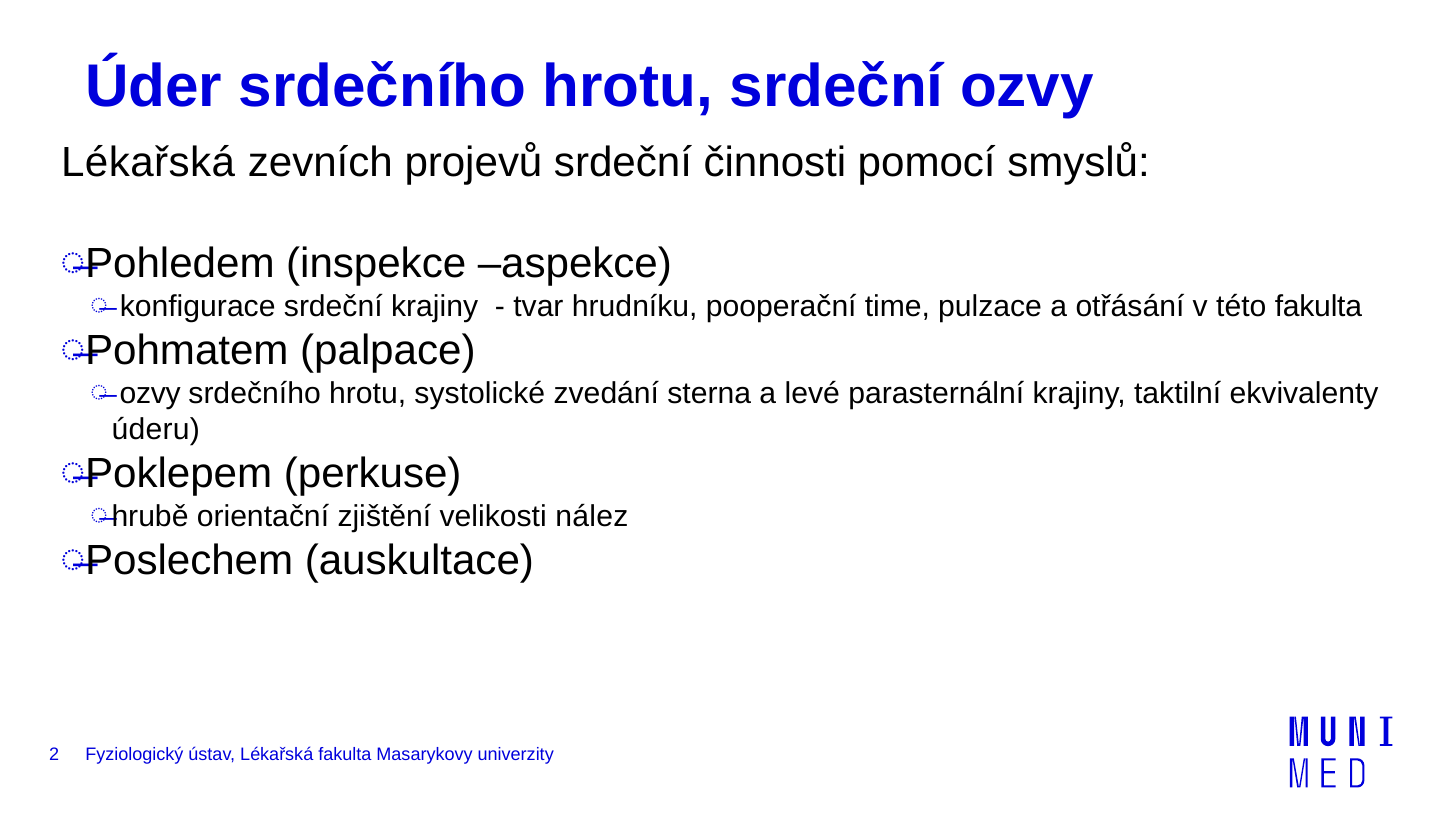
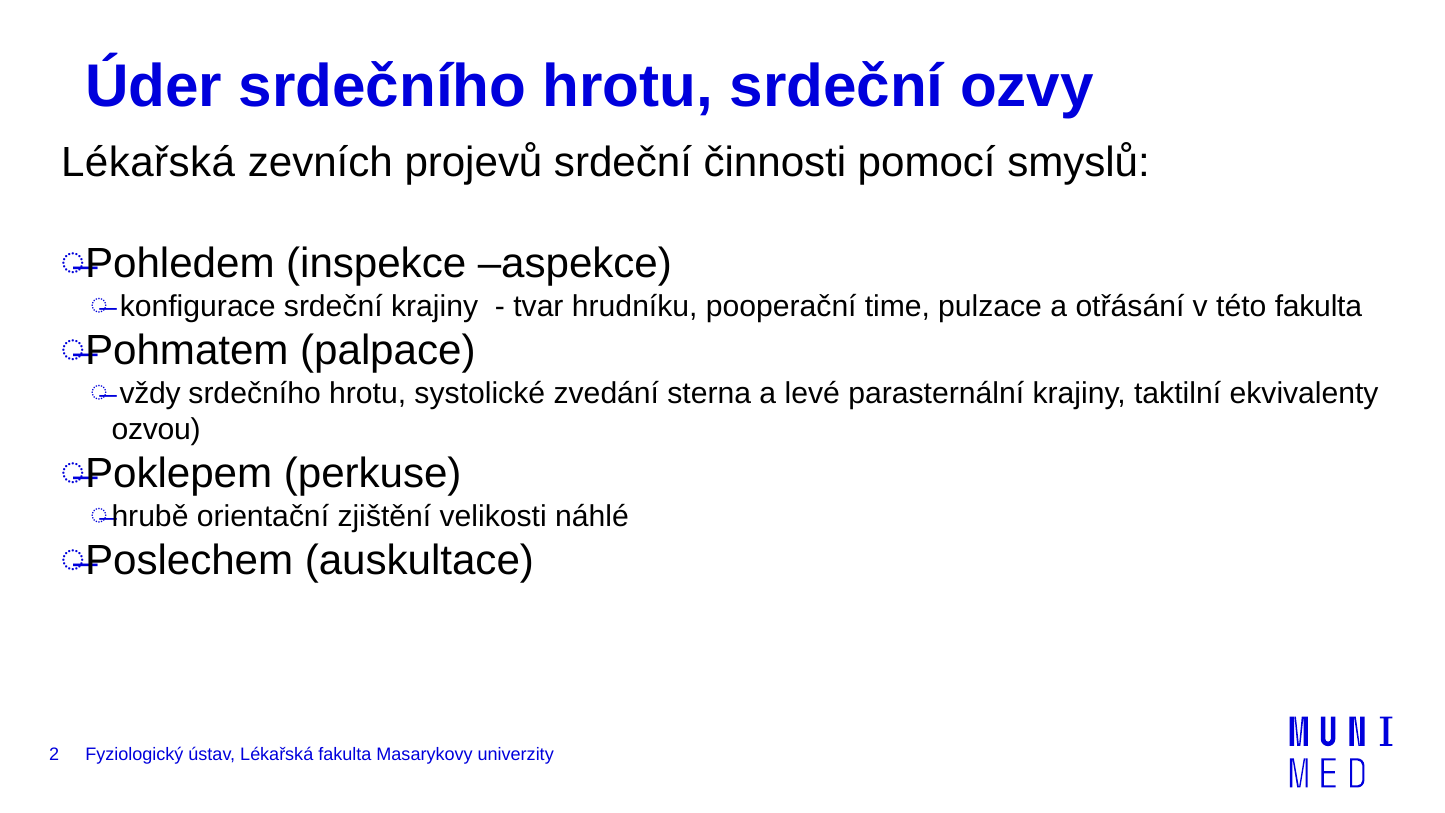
ozvy: ozvy -> vždy (150, 393)
úderu: úderu -> ozvou (156, 429)
nález: nález -> náhlé (592, 516)
